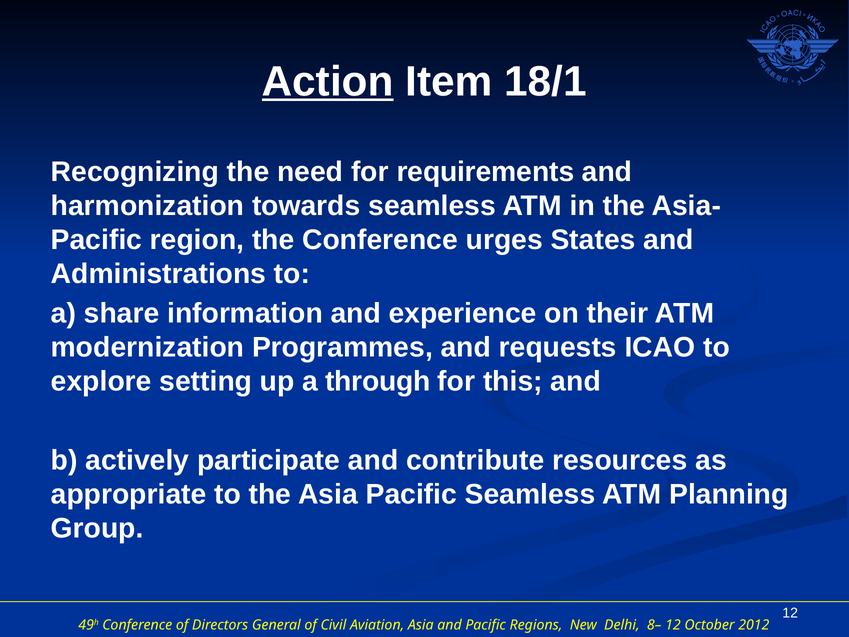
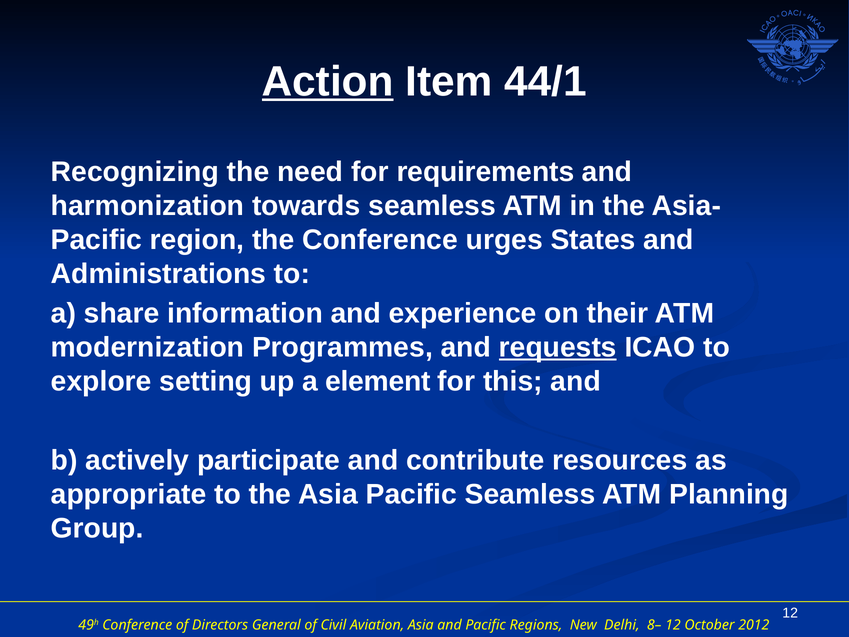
18/1: 18/1 -> 44/1 (546, 82)
requests underline: none -> present (558, 347)
through: through -> element (378, 381)
